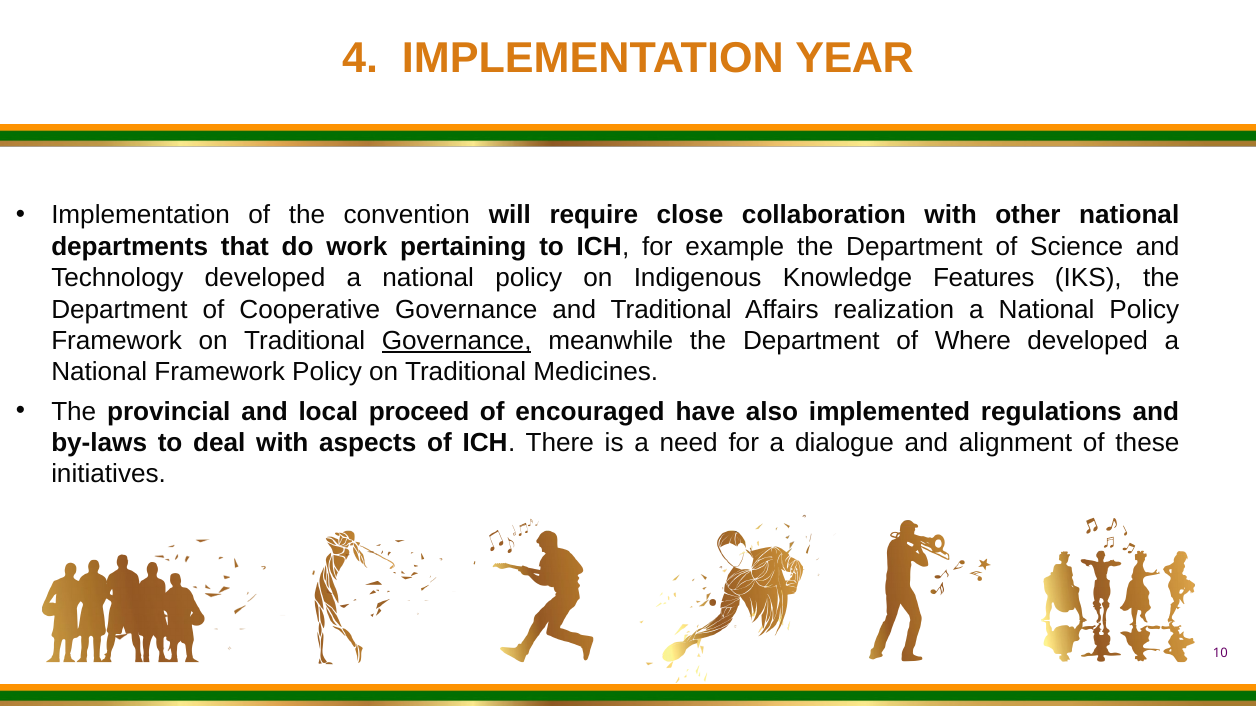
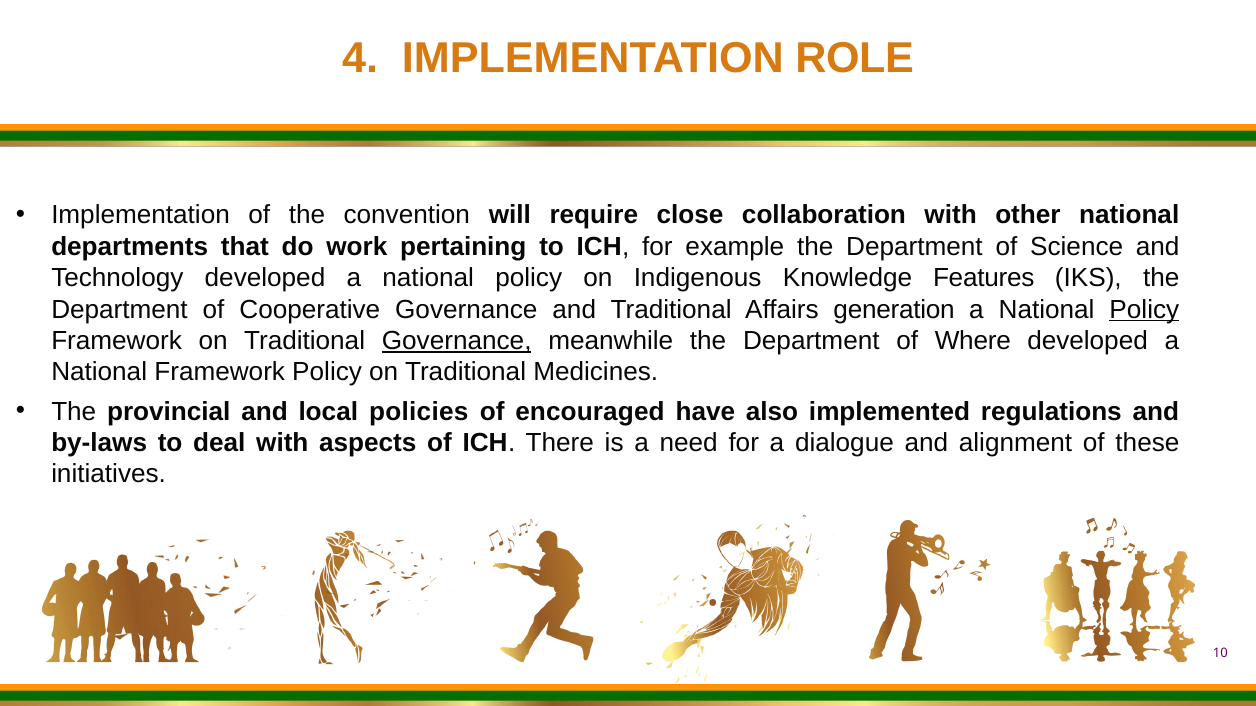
YEAR: YEAR -> ROLE (855, 58)
realization: realization -> generation (894, 310)
Policy underline: none -> present (1144, 310)
proceed: proceed -> policies (419, 412)
